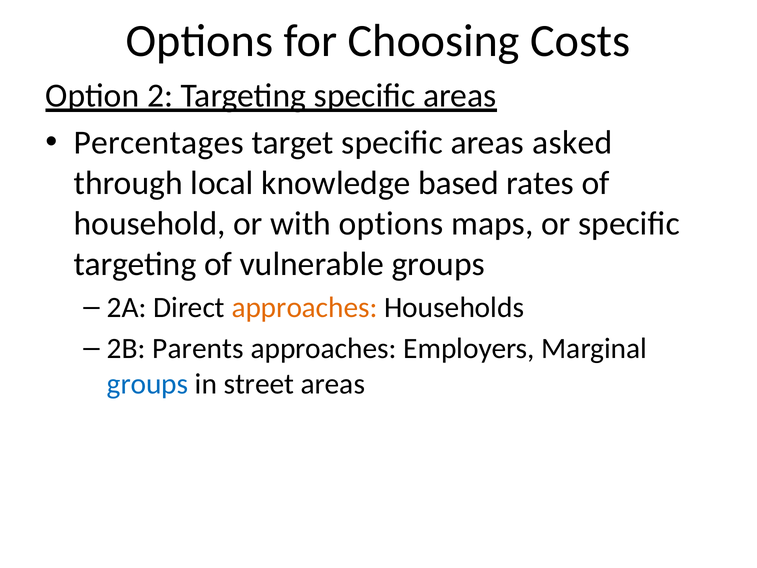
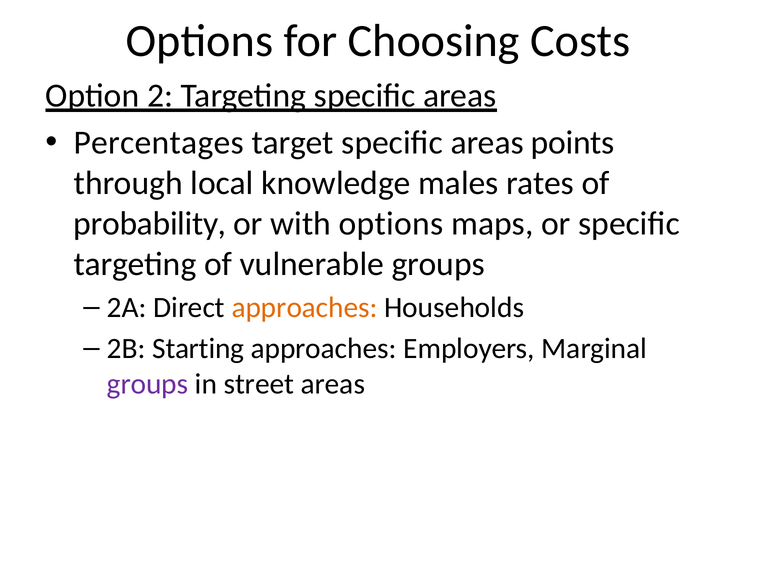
asked: asked -> points (573, 143)
based: based -> males (458, 183)
household: household -> probability (150, 224)
Parents: Parents -> Starting (198, 349)
groups colour: blue -> purple (148, 384)
